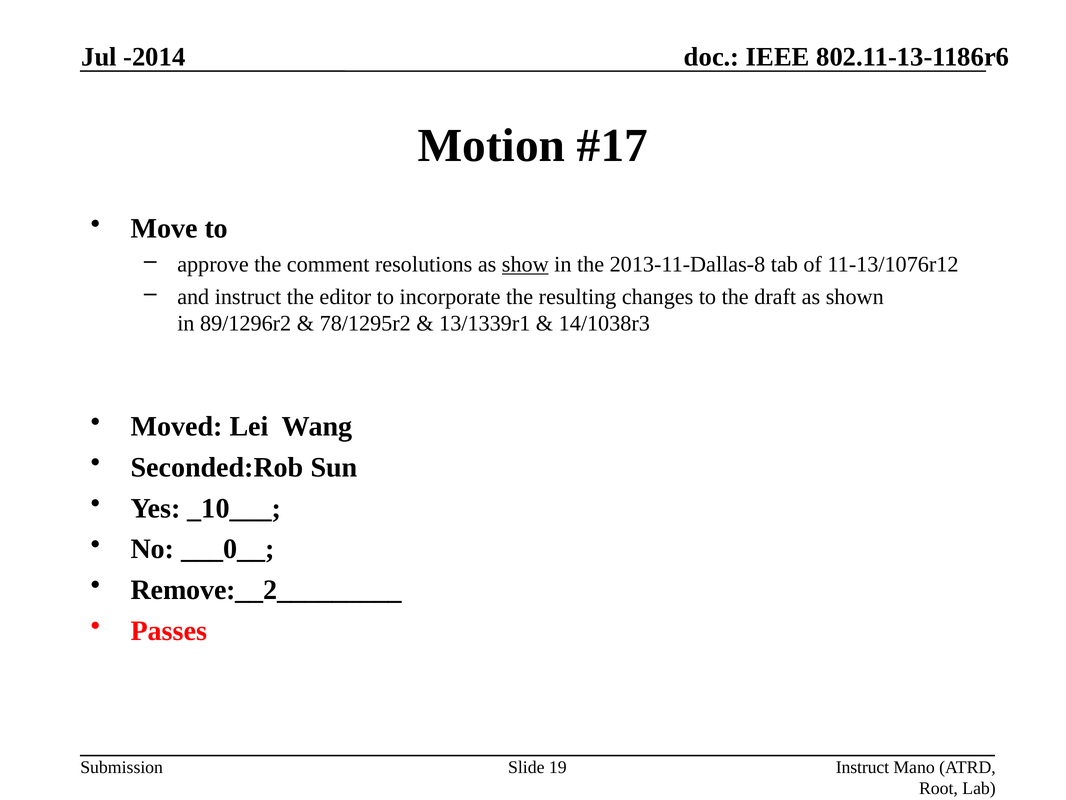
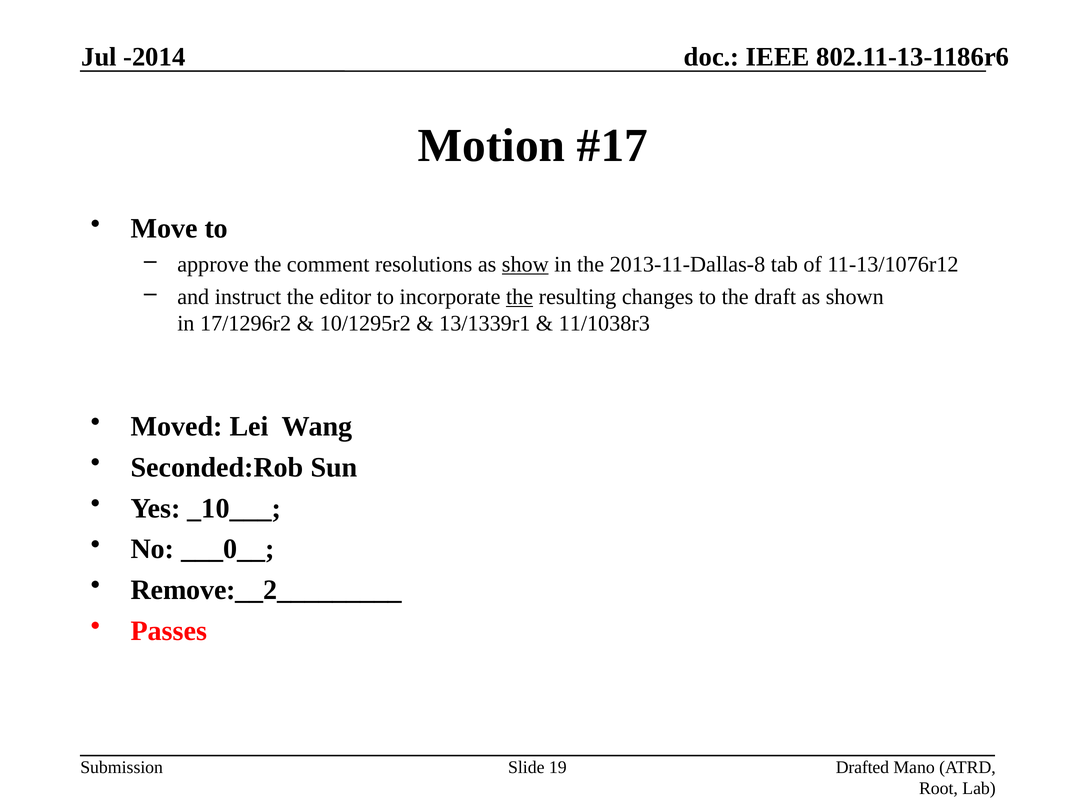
the underline: none -> present (520, 297)
89/1296r2: 89/1296r2 -> 17/1296r2 (246, 323)
78/1295r2: 78/1295r2 -> 10/1295r2 (365, 323)
14/1038r3: 14/1038r3 -> 11/1038r3 (604, 323)
Instruct: Instruct -> Drafted (862, 767)
